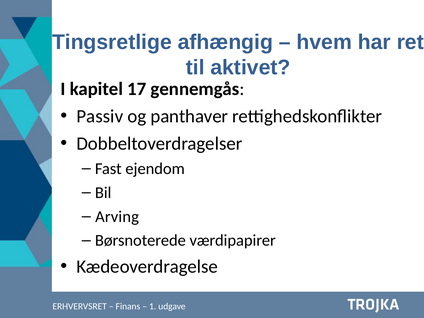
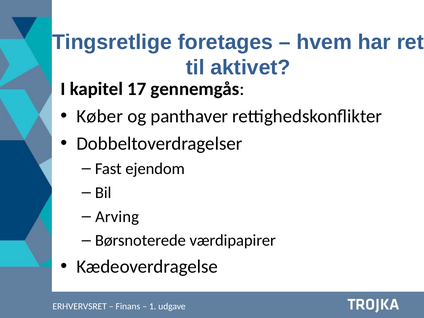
afhængig: afhængig -> foretages (225, 42)
Passiv: Passiv -> Køber (100, 116)
